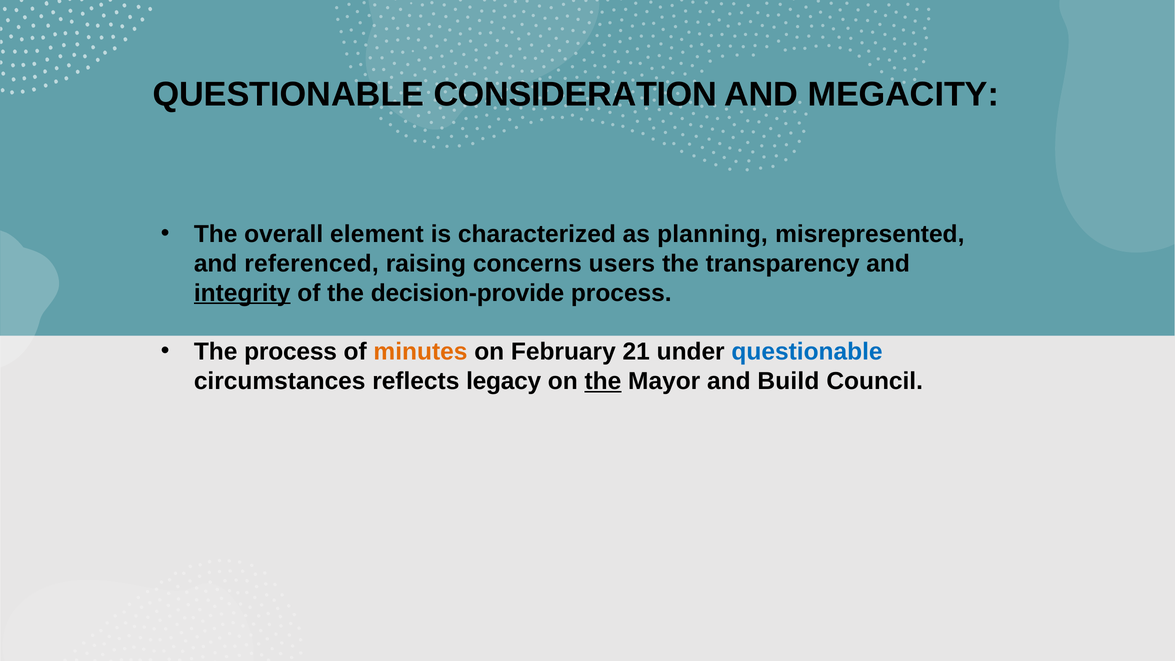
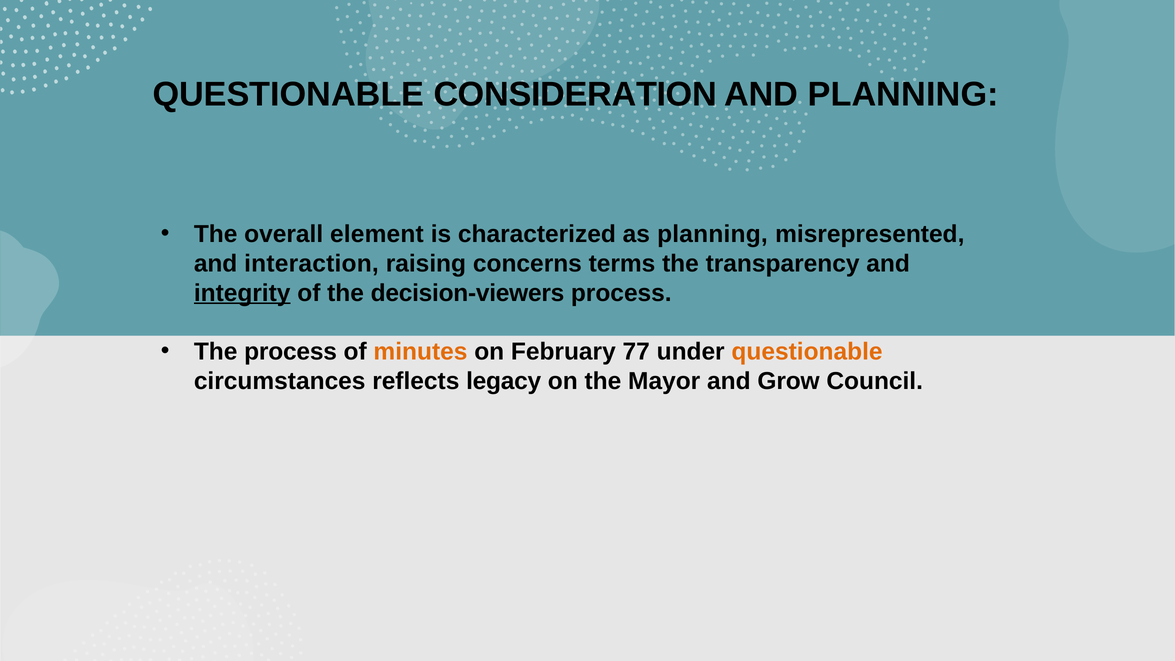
AND MEGACITY: MEGACITY -> PLANNING (903, 94)
referenced: referenced -> interaction (311, 264)
users: users -> terms (622, 264)
decision-provide: decision-provide -> decision-viewers (468, 293)
21: 21 -> 77 (636, 352)
questionable colour: blue -> orange (807, 352)
the underline: present -> none (603, 381)
Build: Build -> Grow (789, 381)
